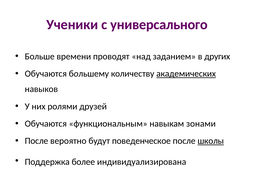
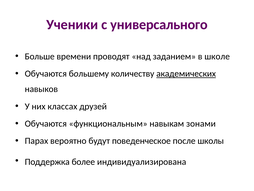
других: других -> школе (217, 56)
ролями: ролями -> классах (62, 106)
После: После -> Парах (36, 141)
школы underline: present -> none (211, 141)
